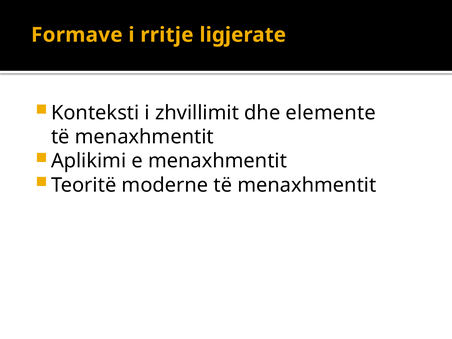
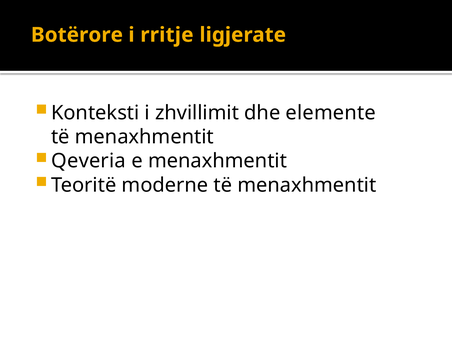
Formave: Formave -> Botërore (77, 35)
Aplikimi: Aplikimi -> Qeveria (89, 161)
